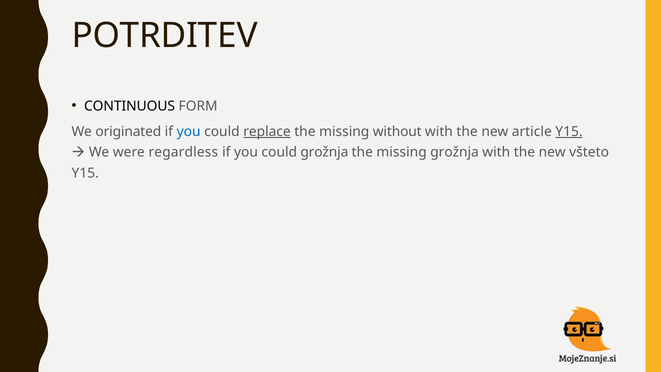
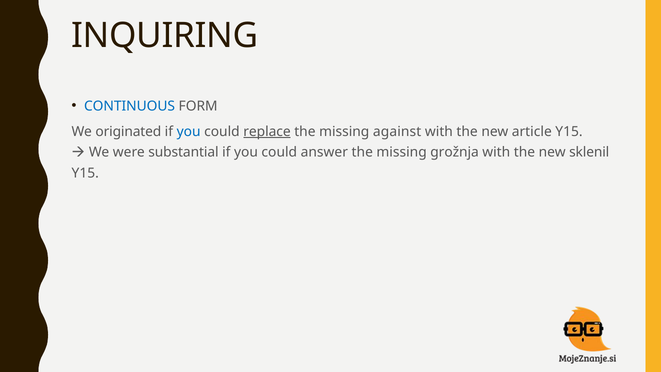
POTRDITEV: POTRDITEV -> INQUIRING (165, 36)
CONTINUOUS colour: black -> blue (130, 106)
without: without -> against (397, 131)
Y15 underline: present -> none (569, 131)
regardless: regardless -> substantial (183, 152)
could grožnja: grožnja -> answer (324, 152)
všteto: všteto -> sklenil (589, 152)
